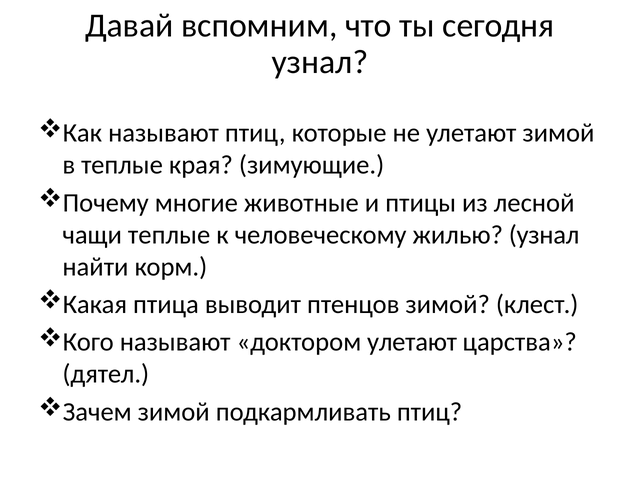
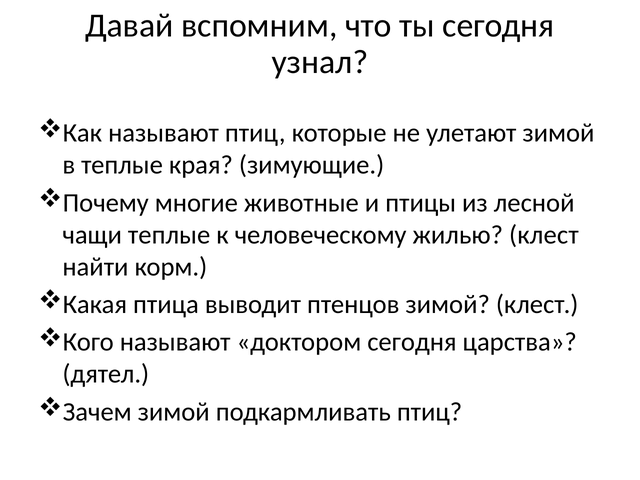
жилью узнал: узнал -> клест (544, 235)
доктором улетают: улетают -> сегодня (412, 342)
